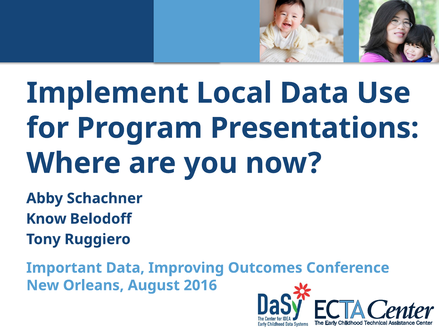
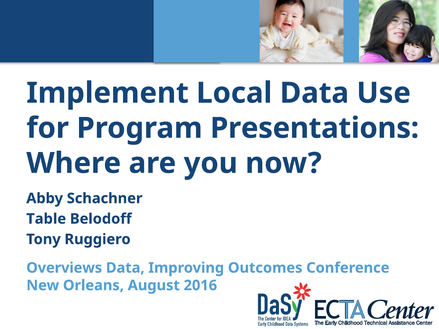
Know: Know -> Table (46, 219)
Important: Important -> Overviews (64, 268)
